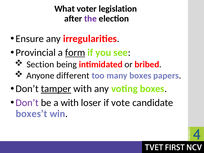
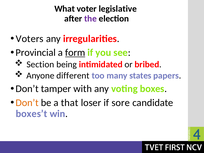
legislation: legislation -> legislative (118, 9)
Ensure: Ensure -> Voters (30, 39)
many boxes: boxes -> states (140, 76)
tamper underline: present -> none (56, 89)
Don’t colour: purple -> orange (27, 103)
a with: with -> that (70, 103)
vote: vote -> sore (121, 103)
